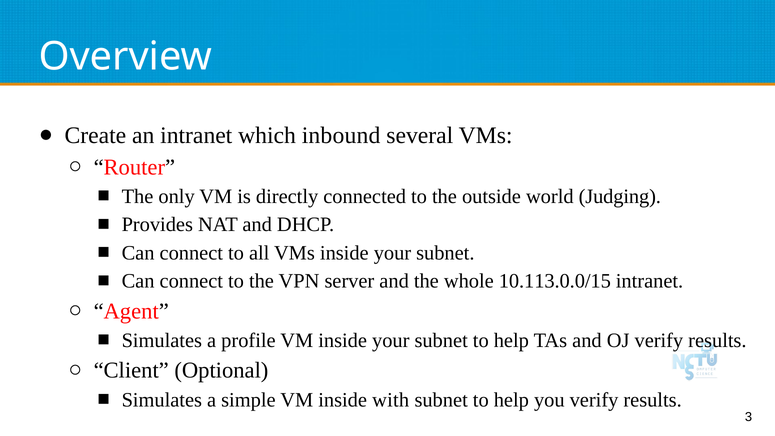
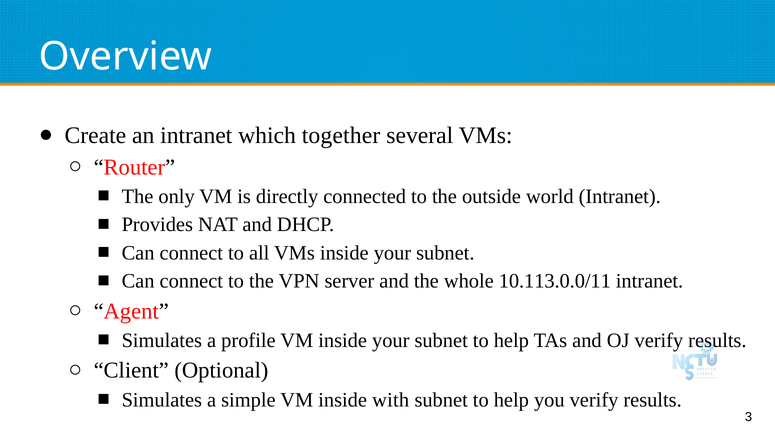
inbound: inbound -> together (341, 135)
world Judging: Judging -> Intranet (620, 196)
10.113.0.0/15: 10.113.0.0/15 -> 10.113.0.0/11 (555, 281)
